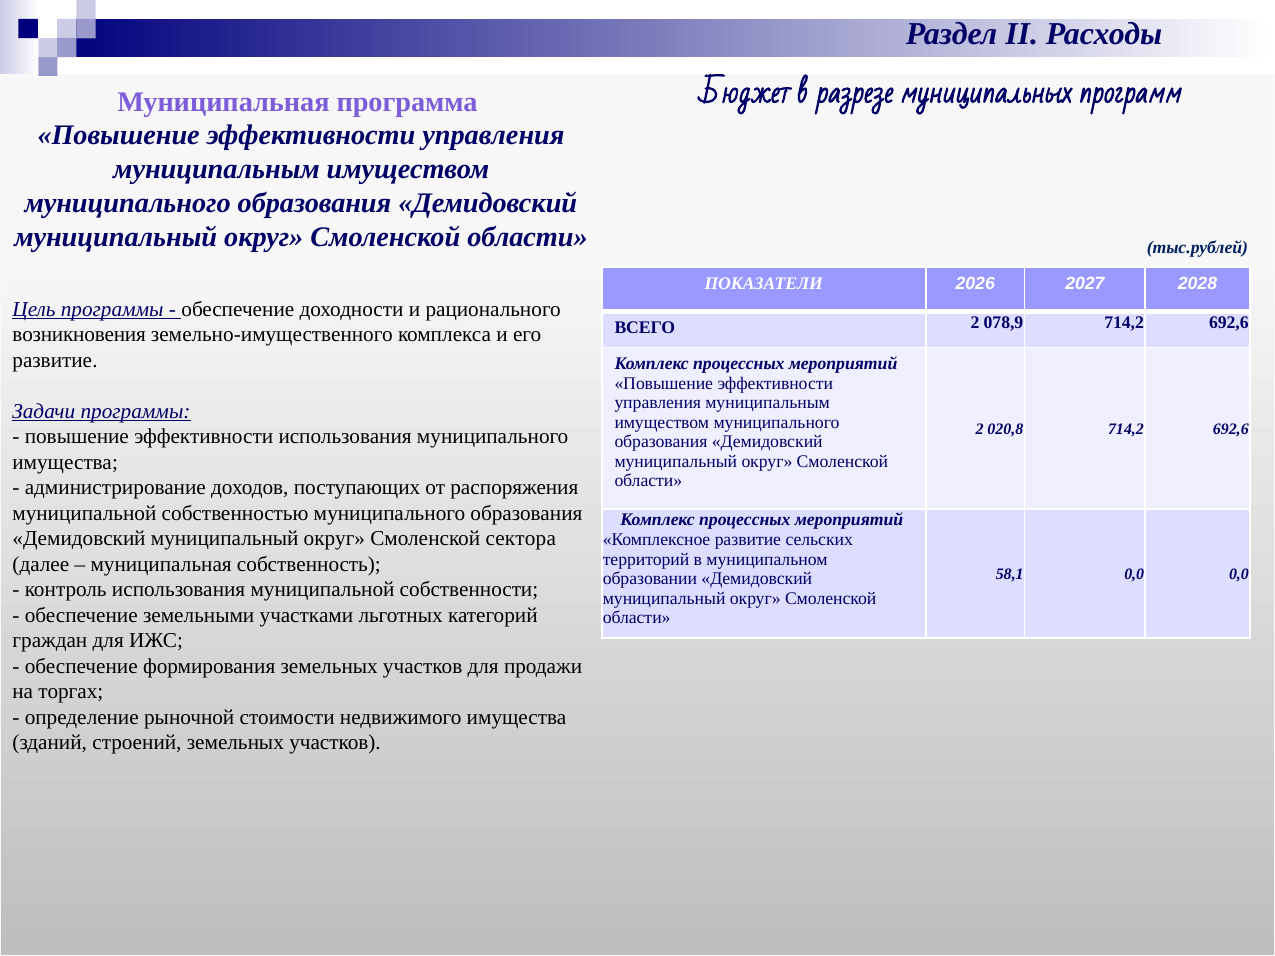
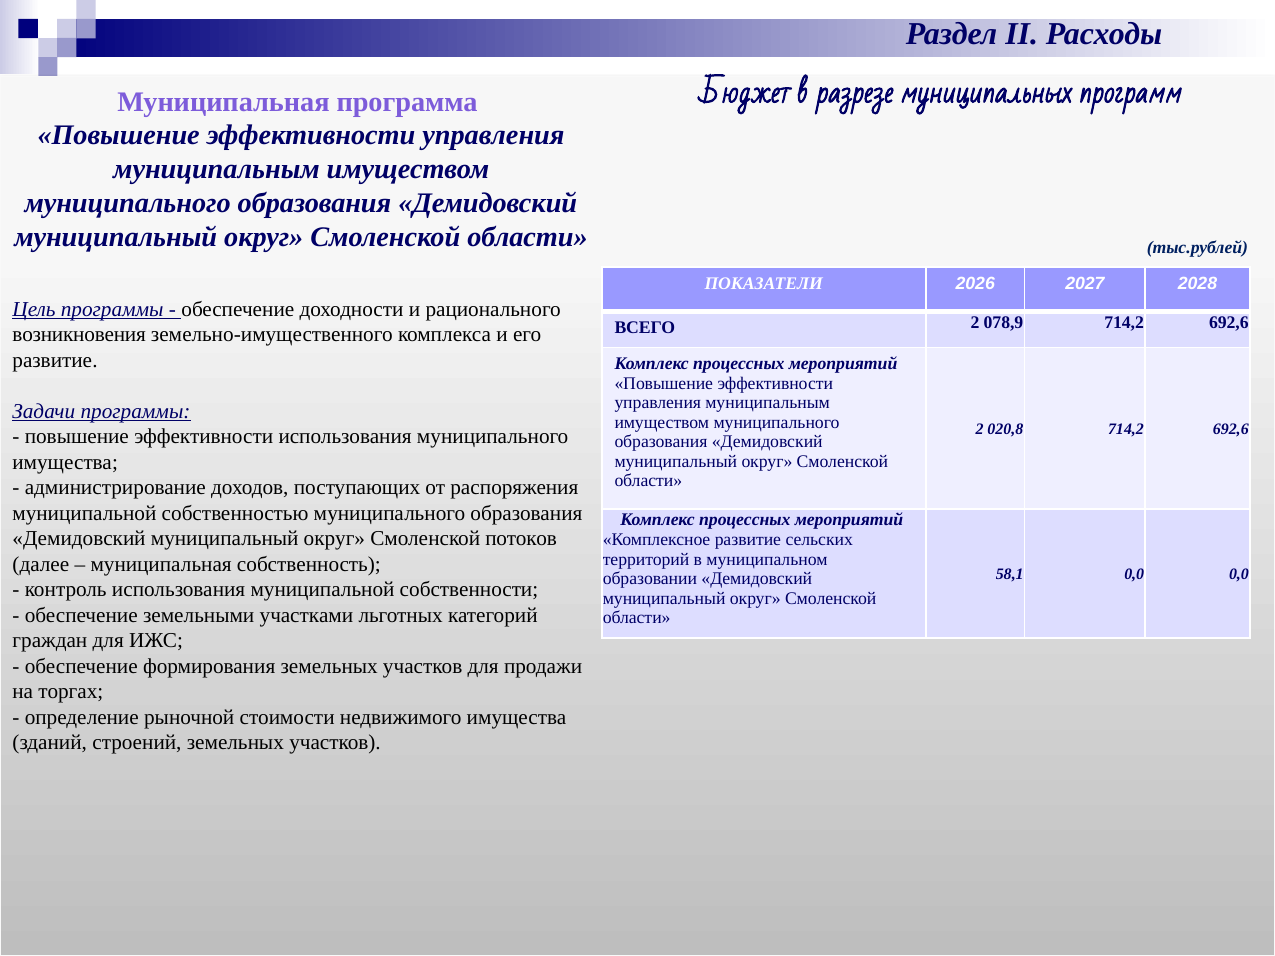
сектора: сектора -> потоков (521, 539)
